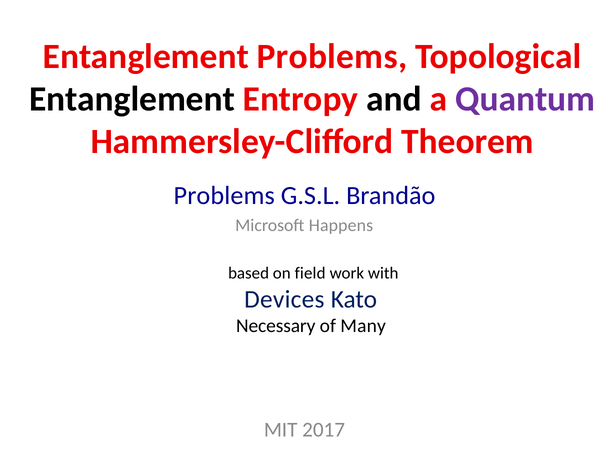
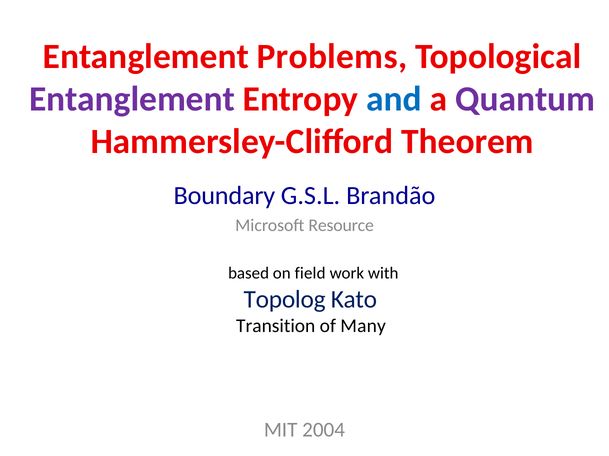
Entanglement colour: black -> purple (132, 99)
and colour: black -> blue (394, 99)
Problems: Problems -> Boundary (224, 196)
Happens: Happens -> Resource (341, 226)
Devices: Devices -> Topolog (285, 300)
Necessary: Necessary -> Transition (276, 326)
2017: 2017 -> 2004 (324, 431)
